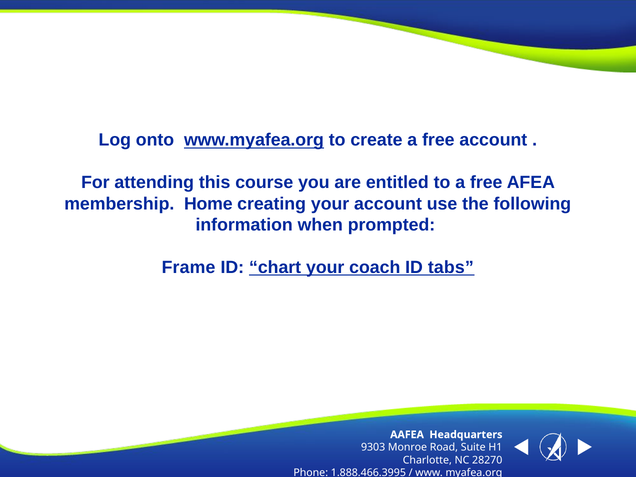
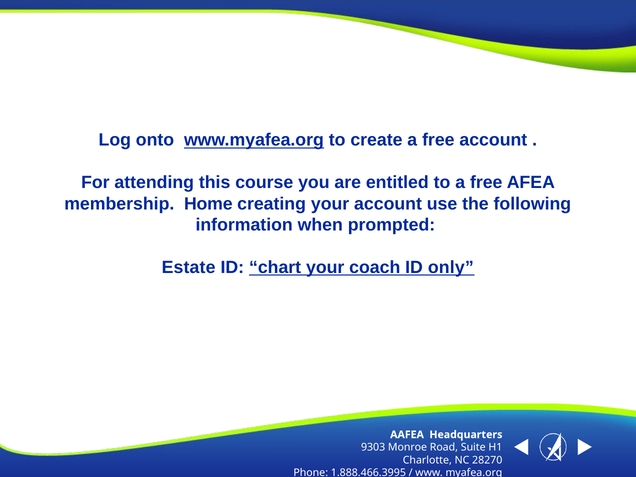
Frame: Frame -> Estate (189, 267)
tabs: tabs -> only (451, 267)
